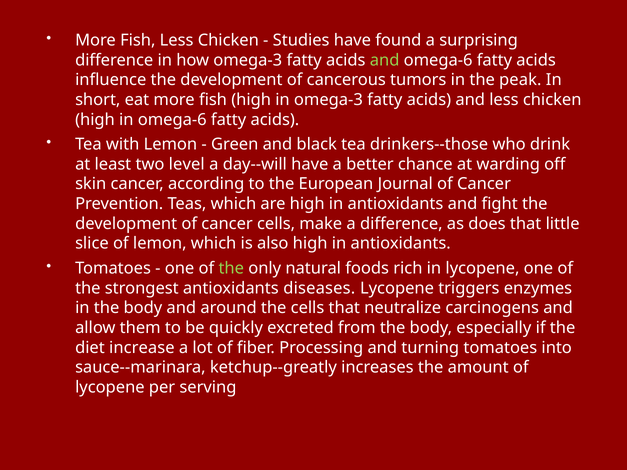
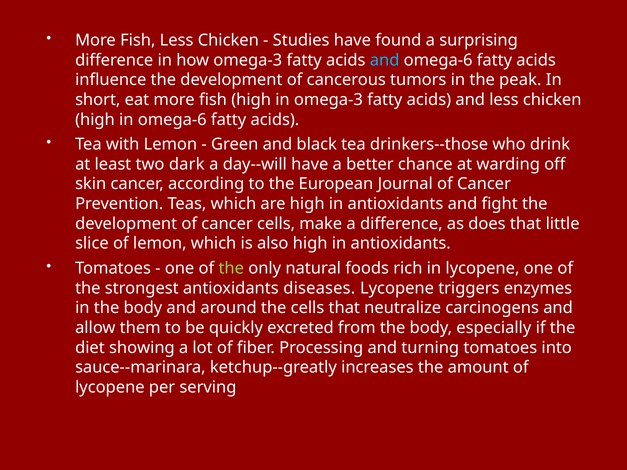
and colour: light green -> light blue (385, 60)
level: level -> dark (187, 164)
increase: increase -> showing (142, 348)
